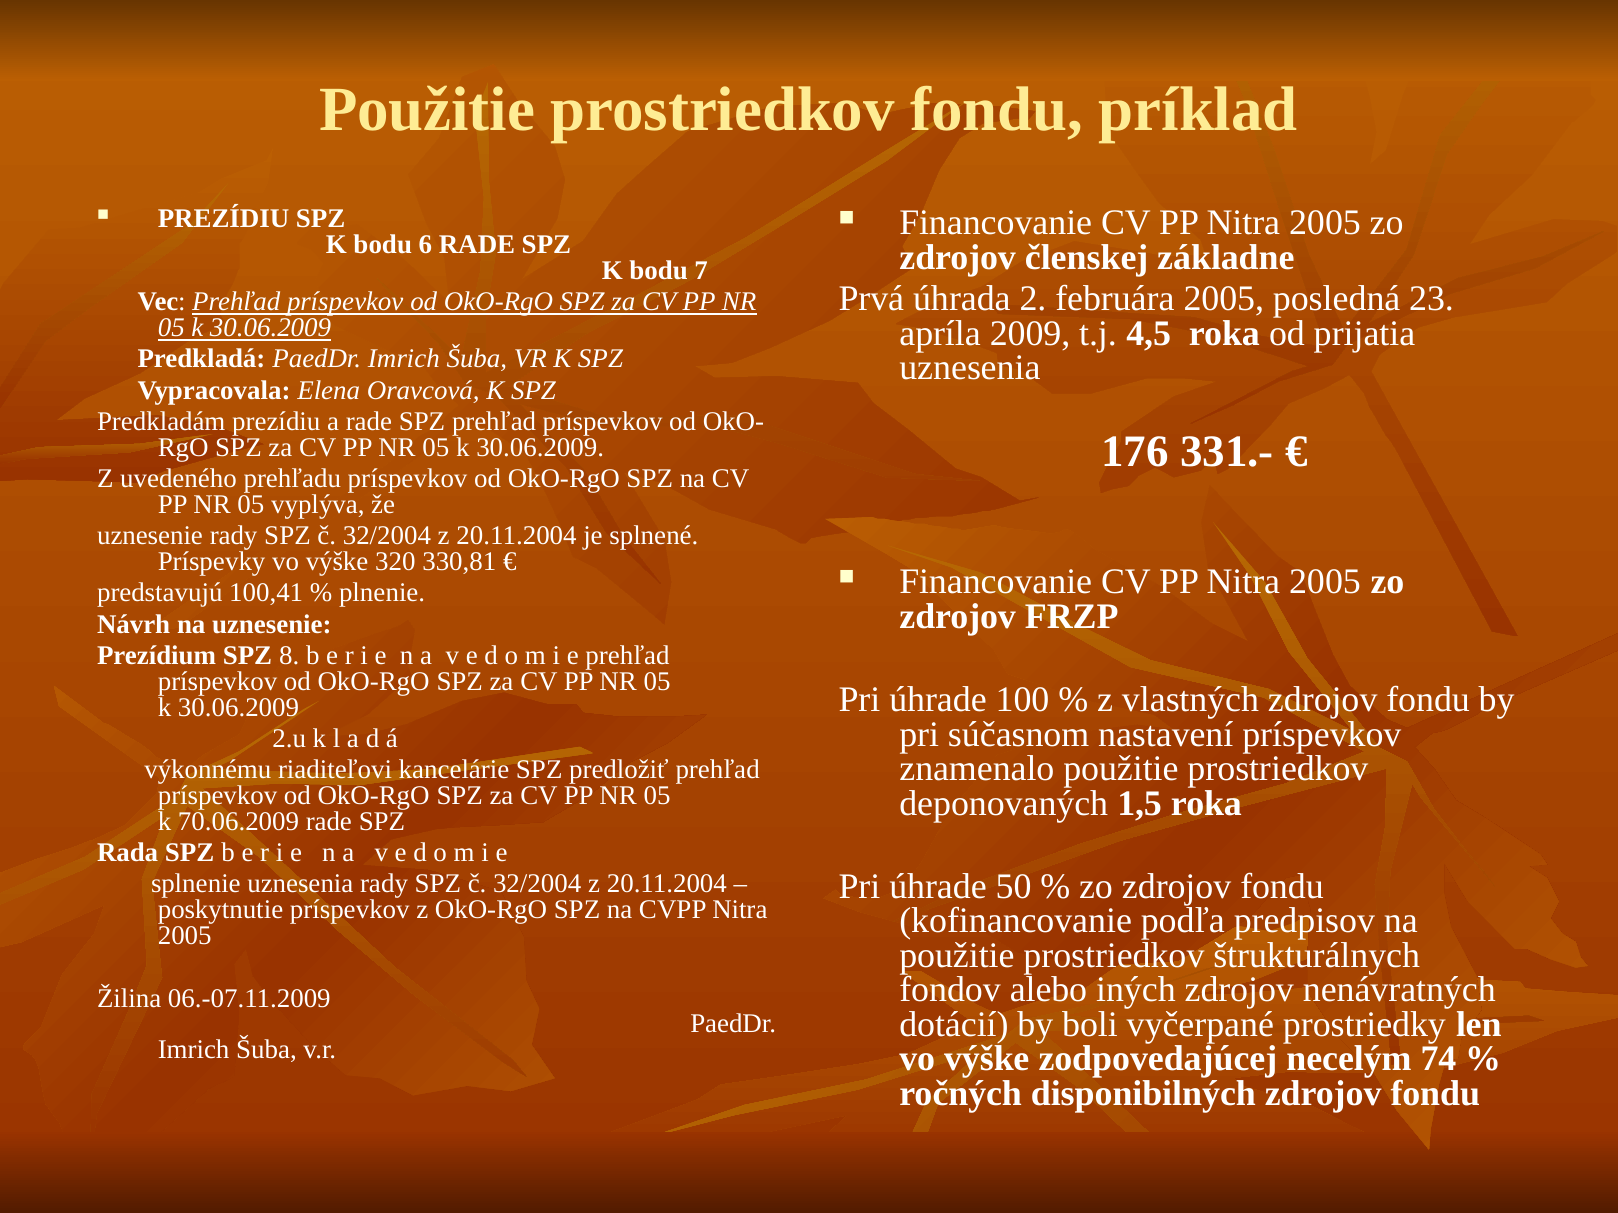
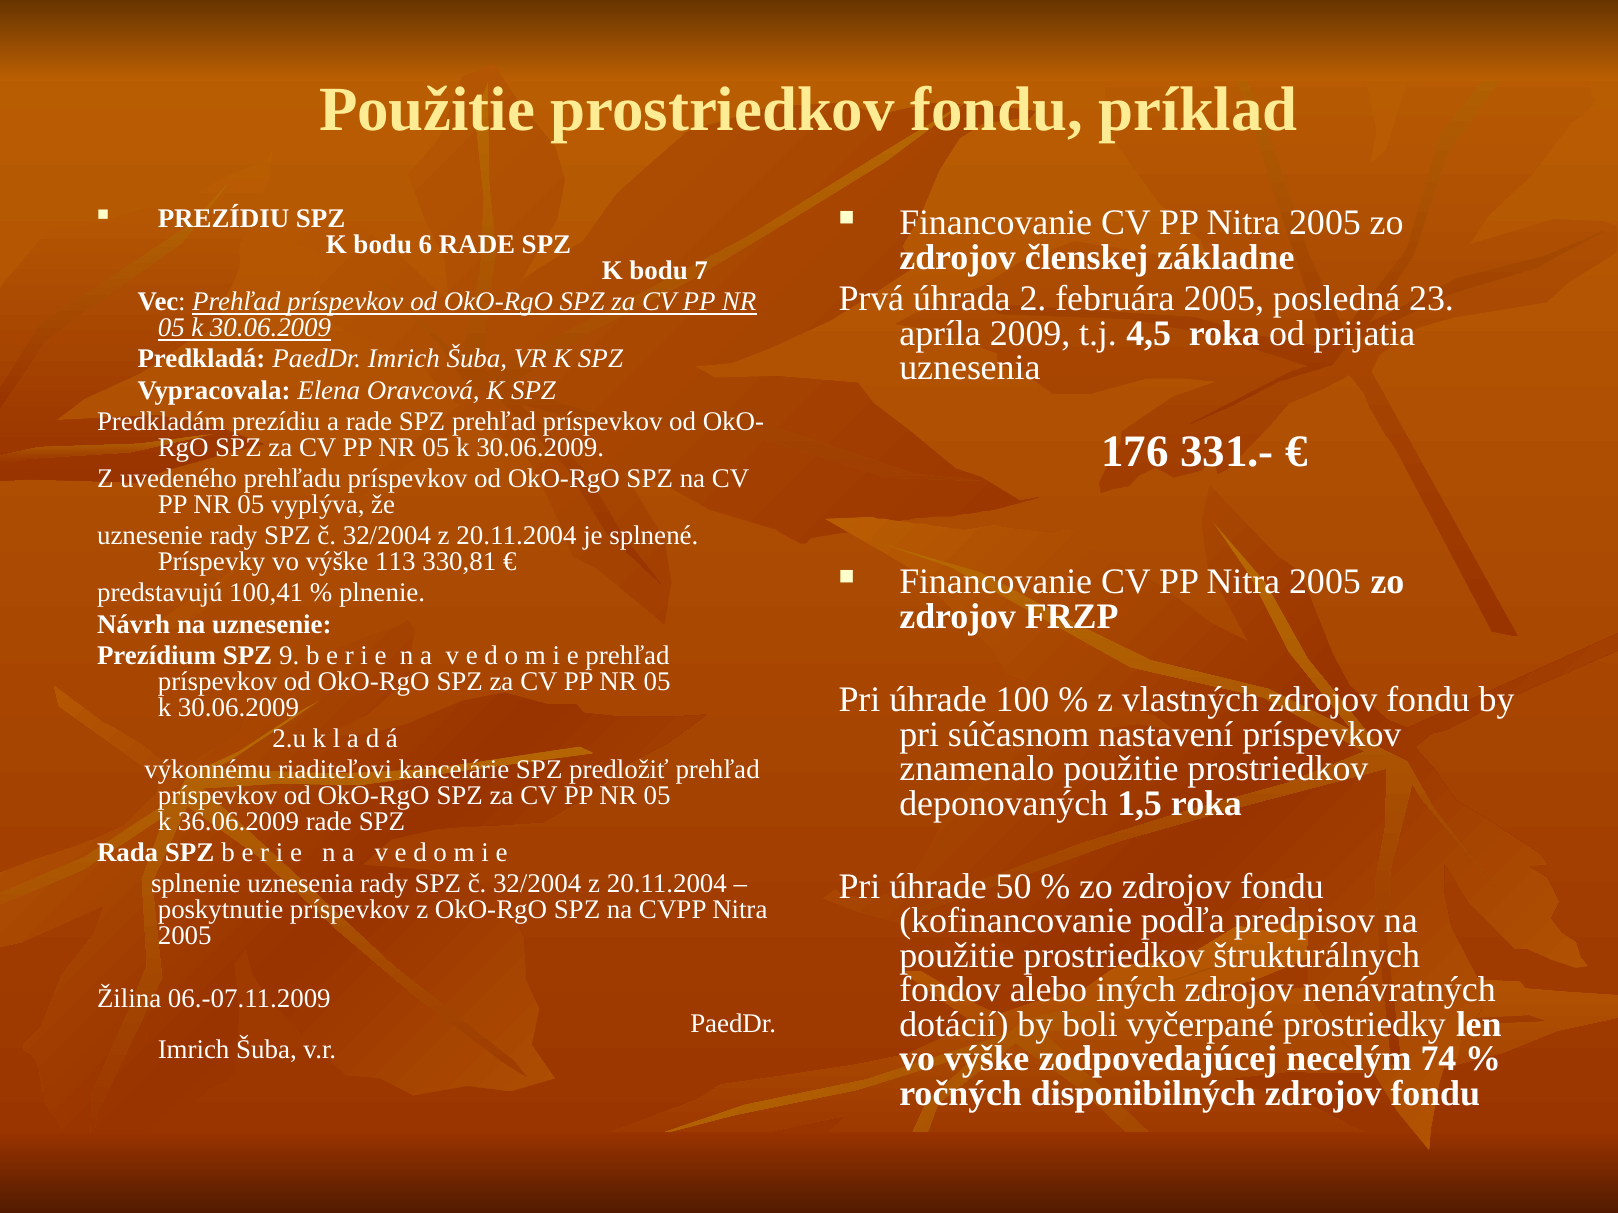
320: 320 -> 113 (395, 562)
8: 8 -> 9 (289, 656)
70.06.2009: 70.06.2009 -> 36.06.2009 (239, 822)
